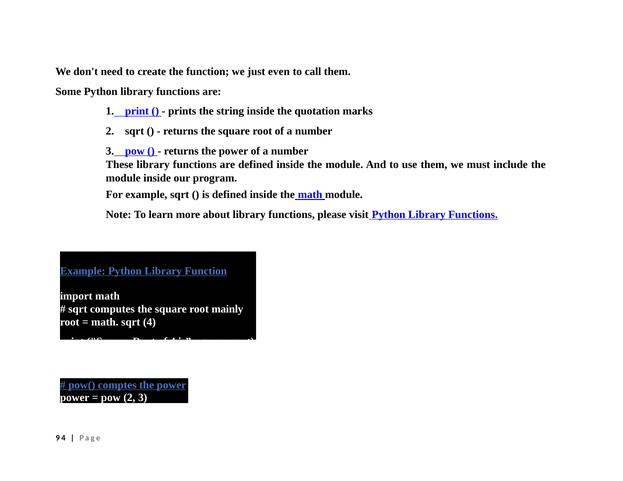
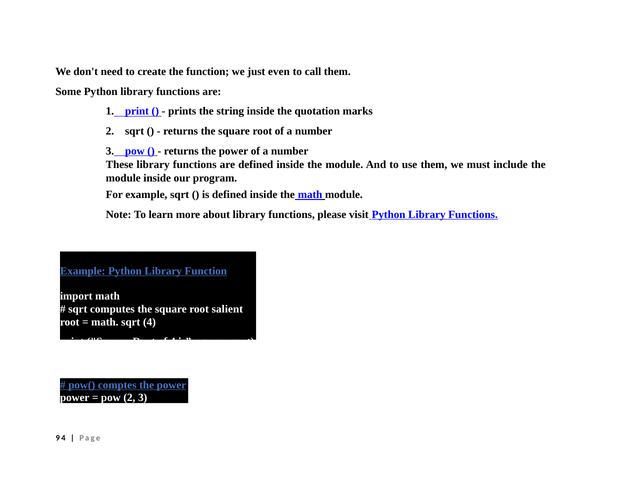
mainly: mainly -> salient (227, 309)
